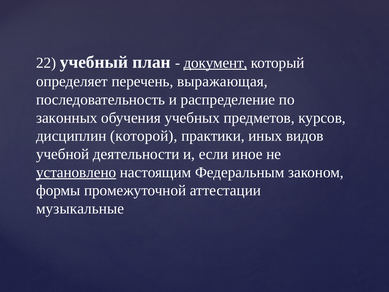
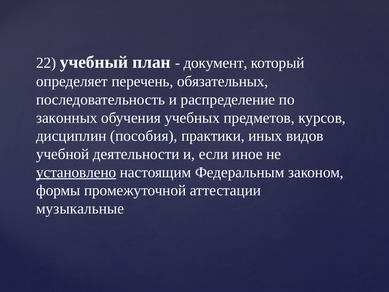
документ underline: present -> none (216, 63)
выражающая: выражающая -> обязательных (223, 81)
которой: которой -> пособия (144, 136)
